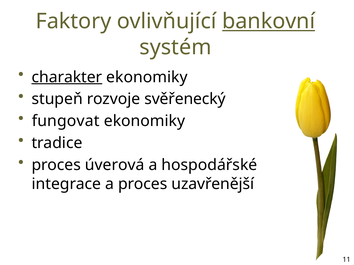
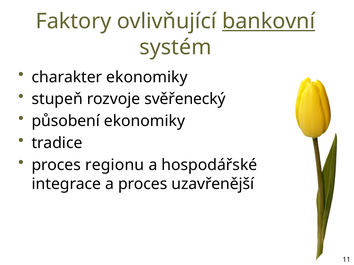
charakter underline: present -> none (67, 77)
fungovat: fungovat -> působení (66, 121)
úverová: úverová -> regionu (115, 165)
